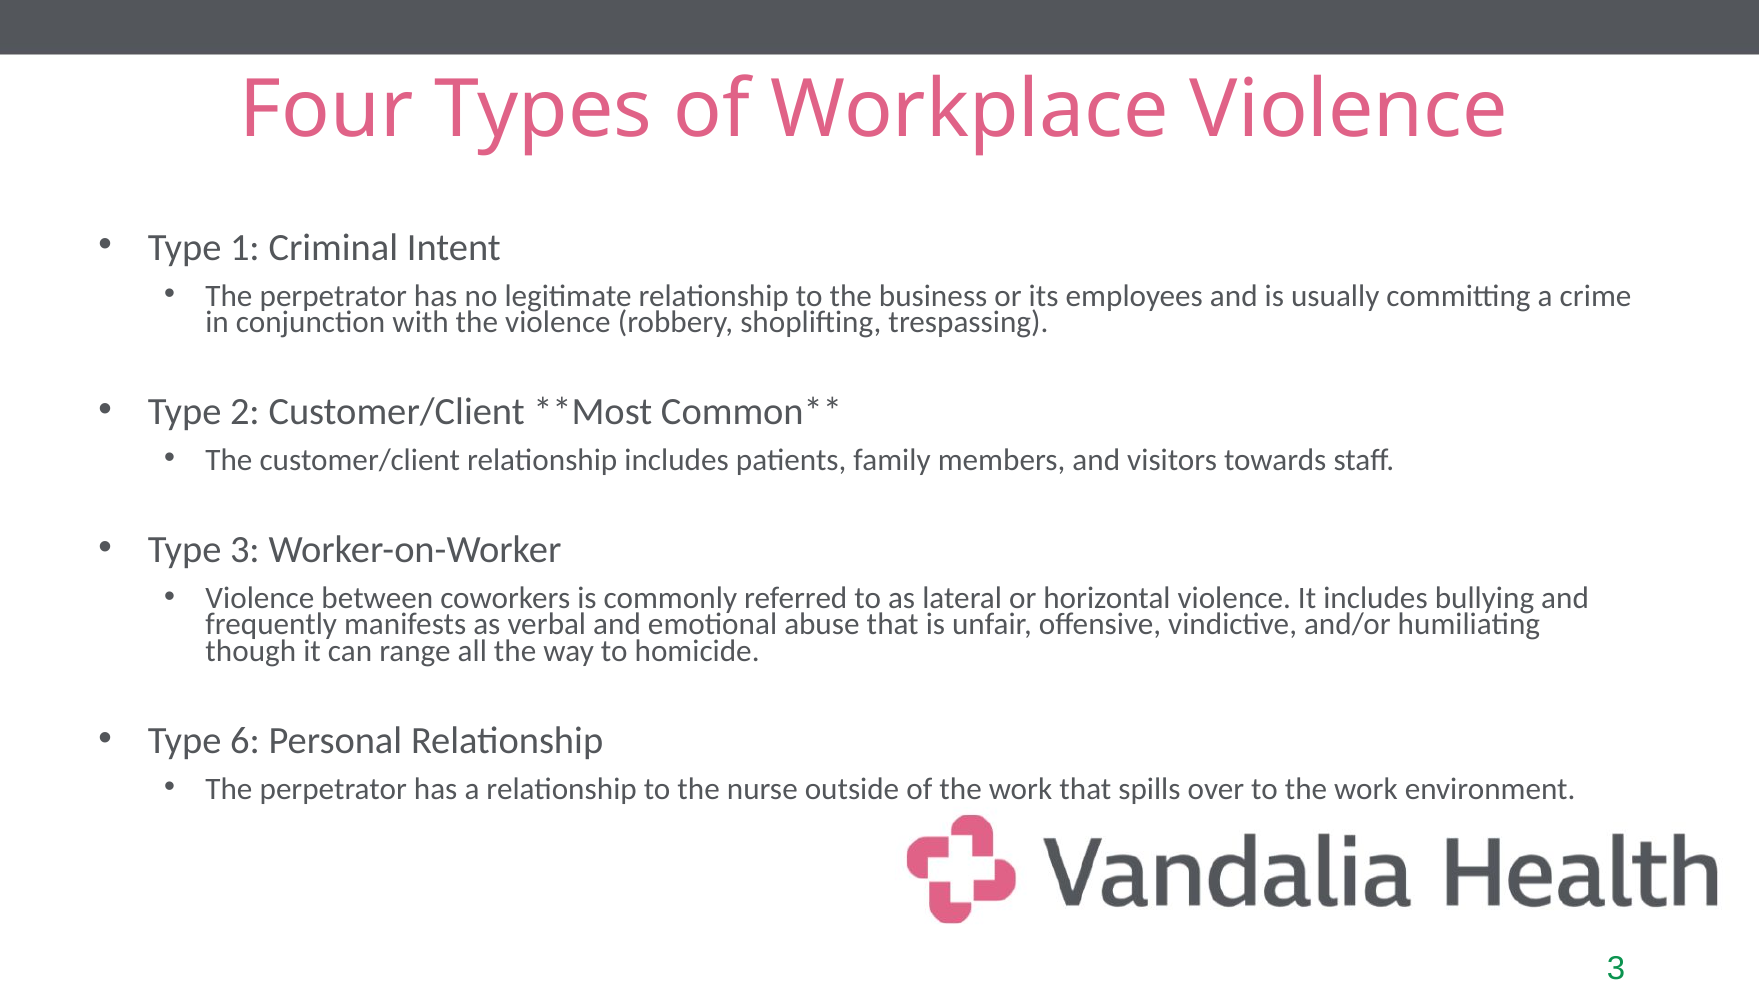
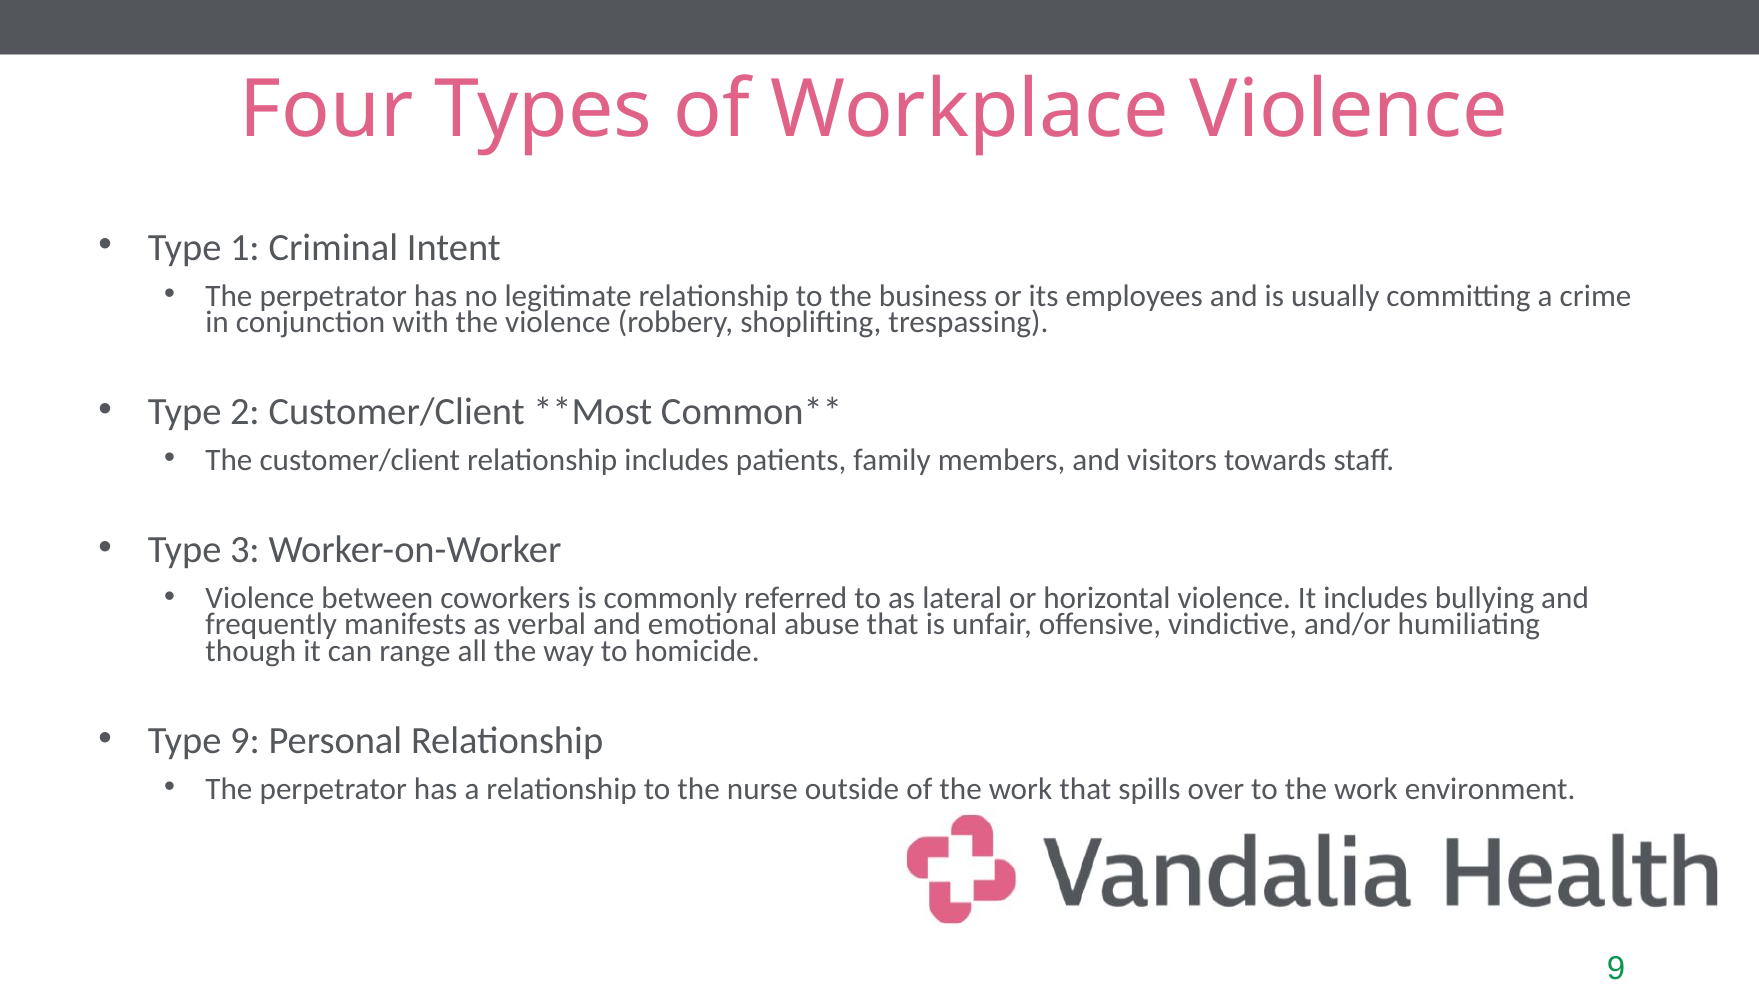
Type 6: 6 -> 9 (245, 740)
3: 3 -> 9 (1616, 968)
